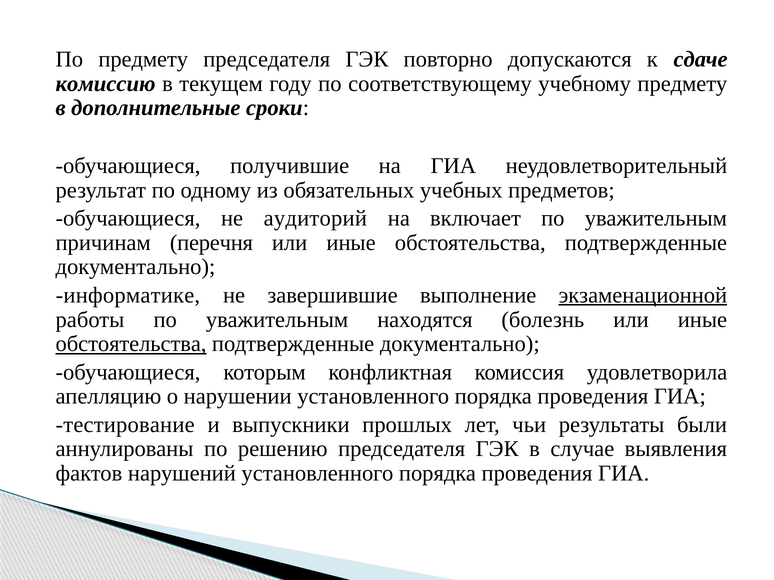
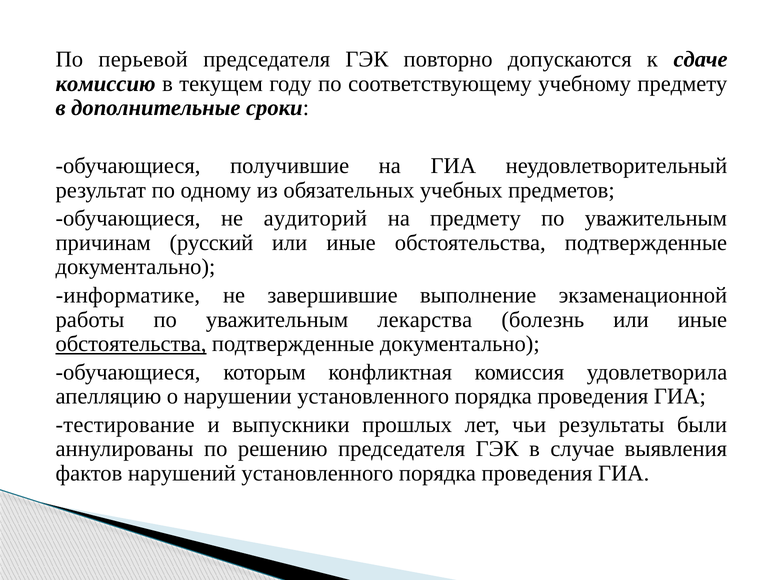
По предмету: предмету -> перьевой (143, 59)
на включает: включает -> предмету (475, 219)
перечня: перечня -> русский (211, 243)
экзаменационной underline: present -> none (643, 295)
находятся: находятся -> лекарства (425, 320)
